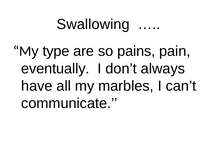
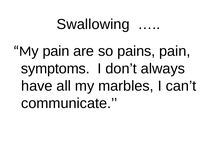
type: type -> pain (56, 51)
eventually: eventually -> symptoms (55, 68)
